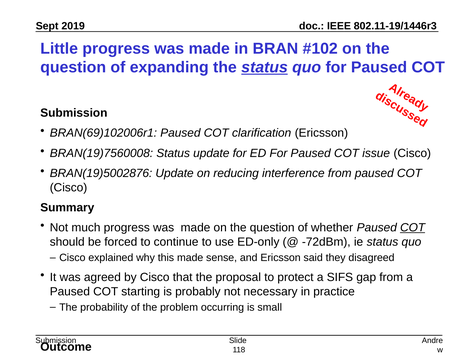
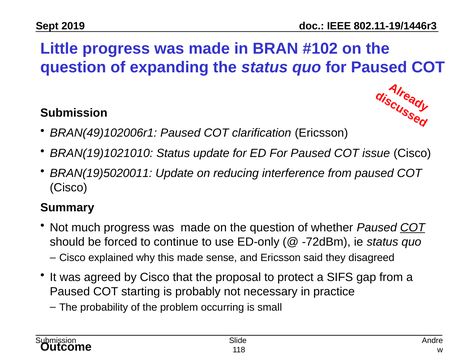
status underline: present -> none (265, 67)
BRAN(69)102006r1: BRAN(69)102006r1 -> BRAN(49)102006r1 (103, 133)
BRAN(19)7560008: BRAN(19)7560008 -> BRAN(19)1021010 (101, 153)
BRAN(19)5002876: BRAN(19)5002876 -> BRAN(19)5020011 (101, 173)
